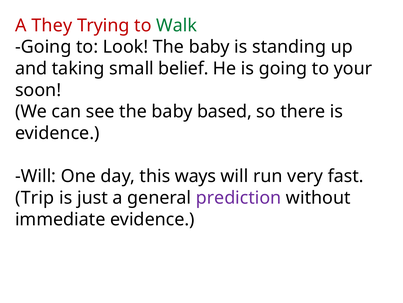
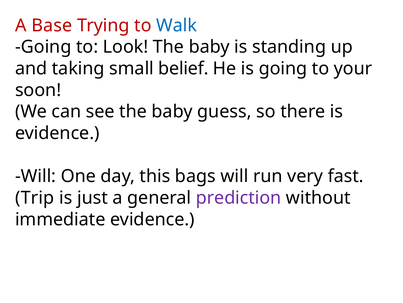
They: They -> Base (52, 25)
Walk colour: green -> blue (177, 25)
based: based -> guess (224, 111)
ways: ways -> bags (195, 176)
